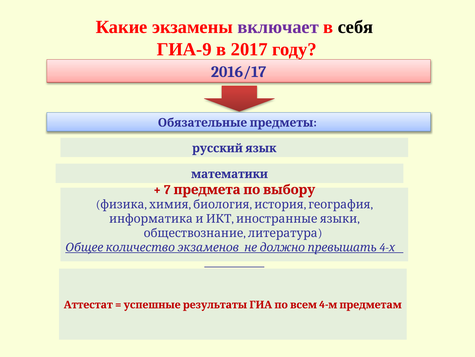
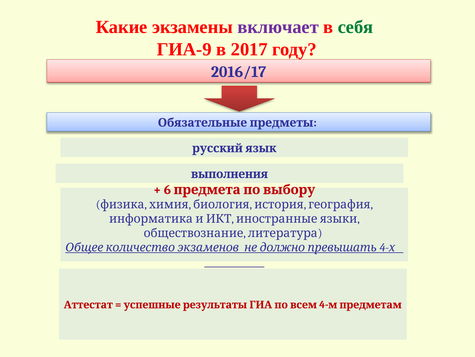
себя colour: black -> green (356, 27)
математики: математики -> выполнения (230, 174)
7: 7 -> 6 (167, 189)
